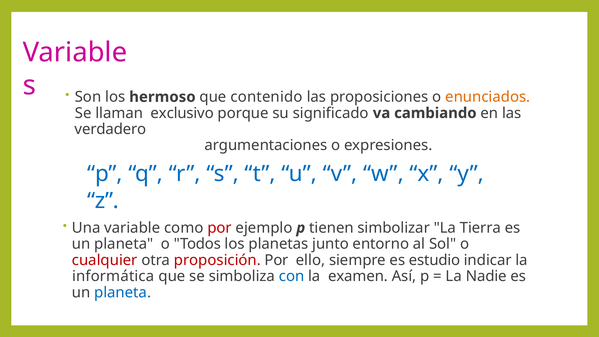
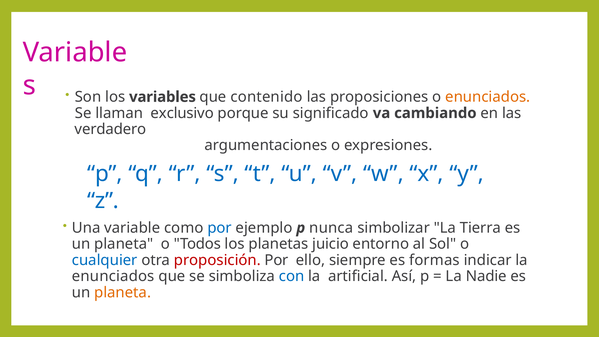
hermoso: hermoso -> variables (163, 97)
por colour: red -> blue (220, 228)
tienen: tienen -> nunca (331, 228)
junto: junto -> juicio (331, 244)
cualquier colour: red -> blue (105, 260)
estudio: estudio -> formas (434, 260)
informática: informática -> enunciados (113, 276)
examen: examen -> artificial (358, 276)
planeta colour: blue -> orange (123, 292)
